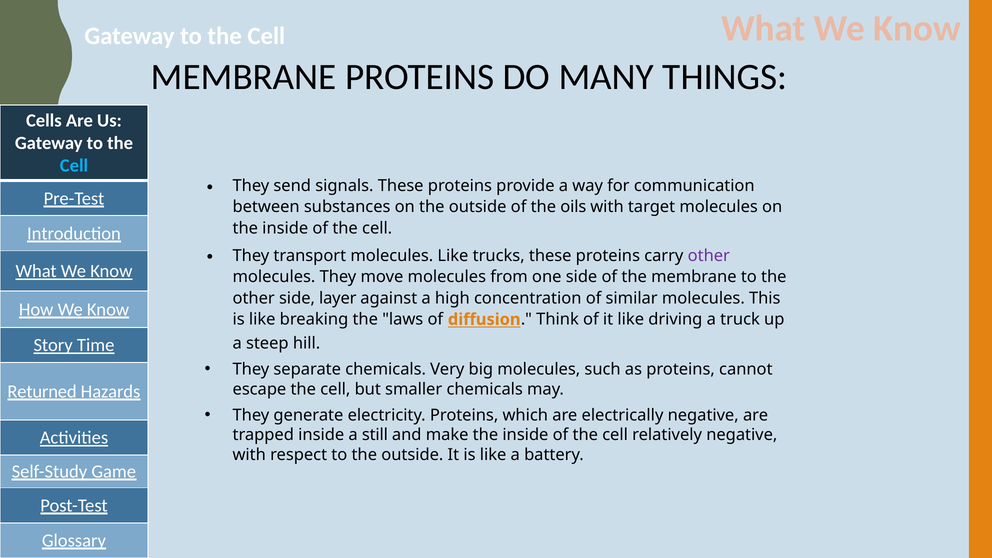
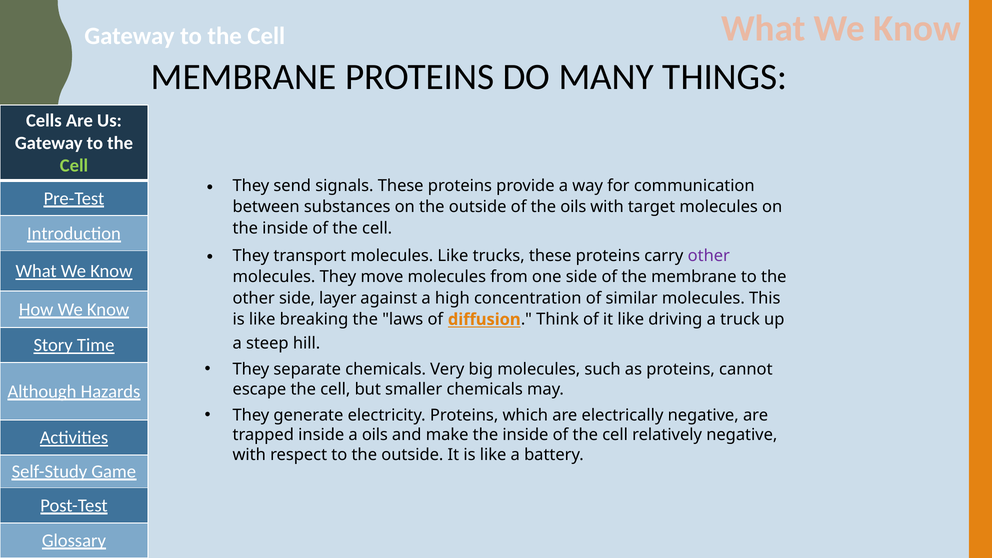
Cell colour: light blue -> light green (74, 166)
Returned: Returned -> Although (42, 391)
a still: still -> oils (375, 435)
